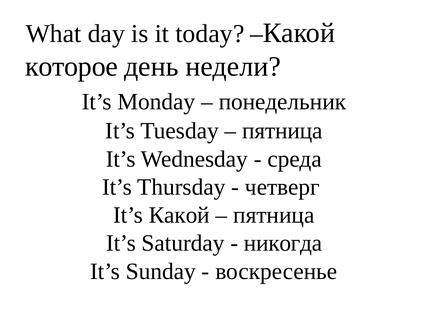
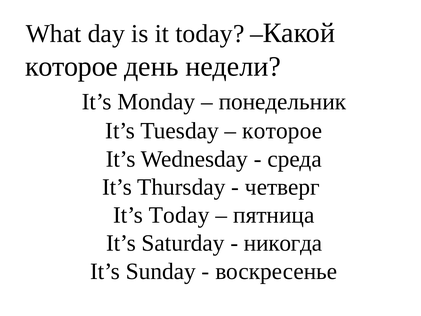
пятница: пятница -> которое (282, 131)
It’s Какой: Какой -> Today (179, 215)
